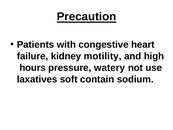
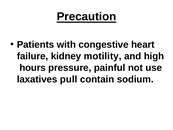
watery: watery -> painful (110, 68)
soft: soft -> pull (69, 79)
